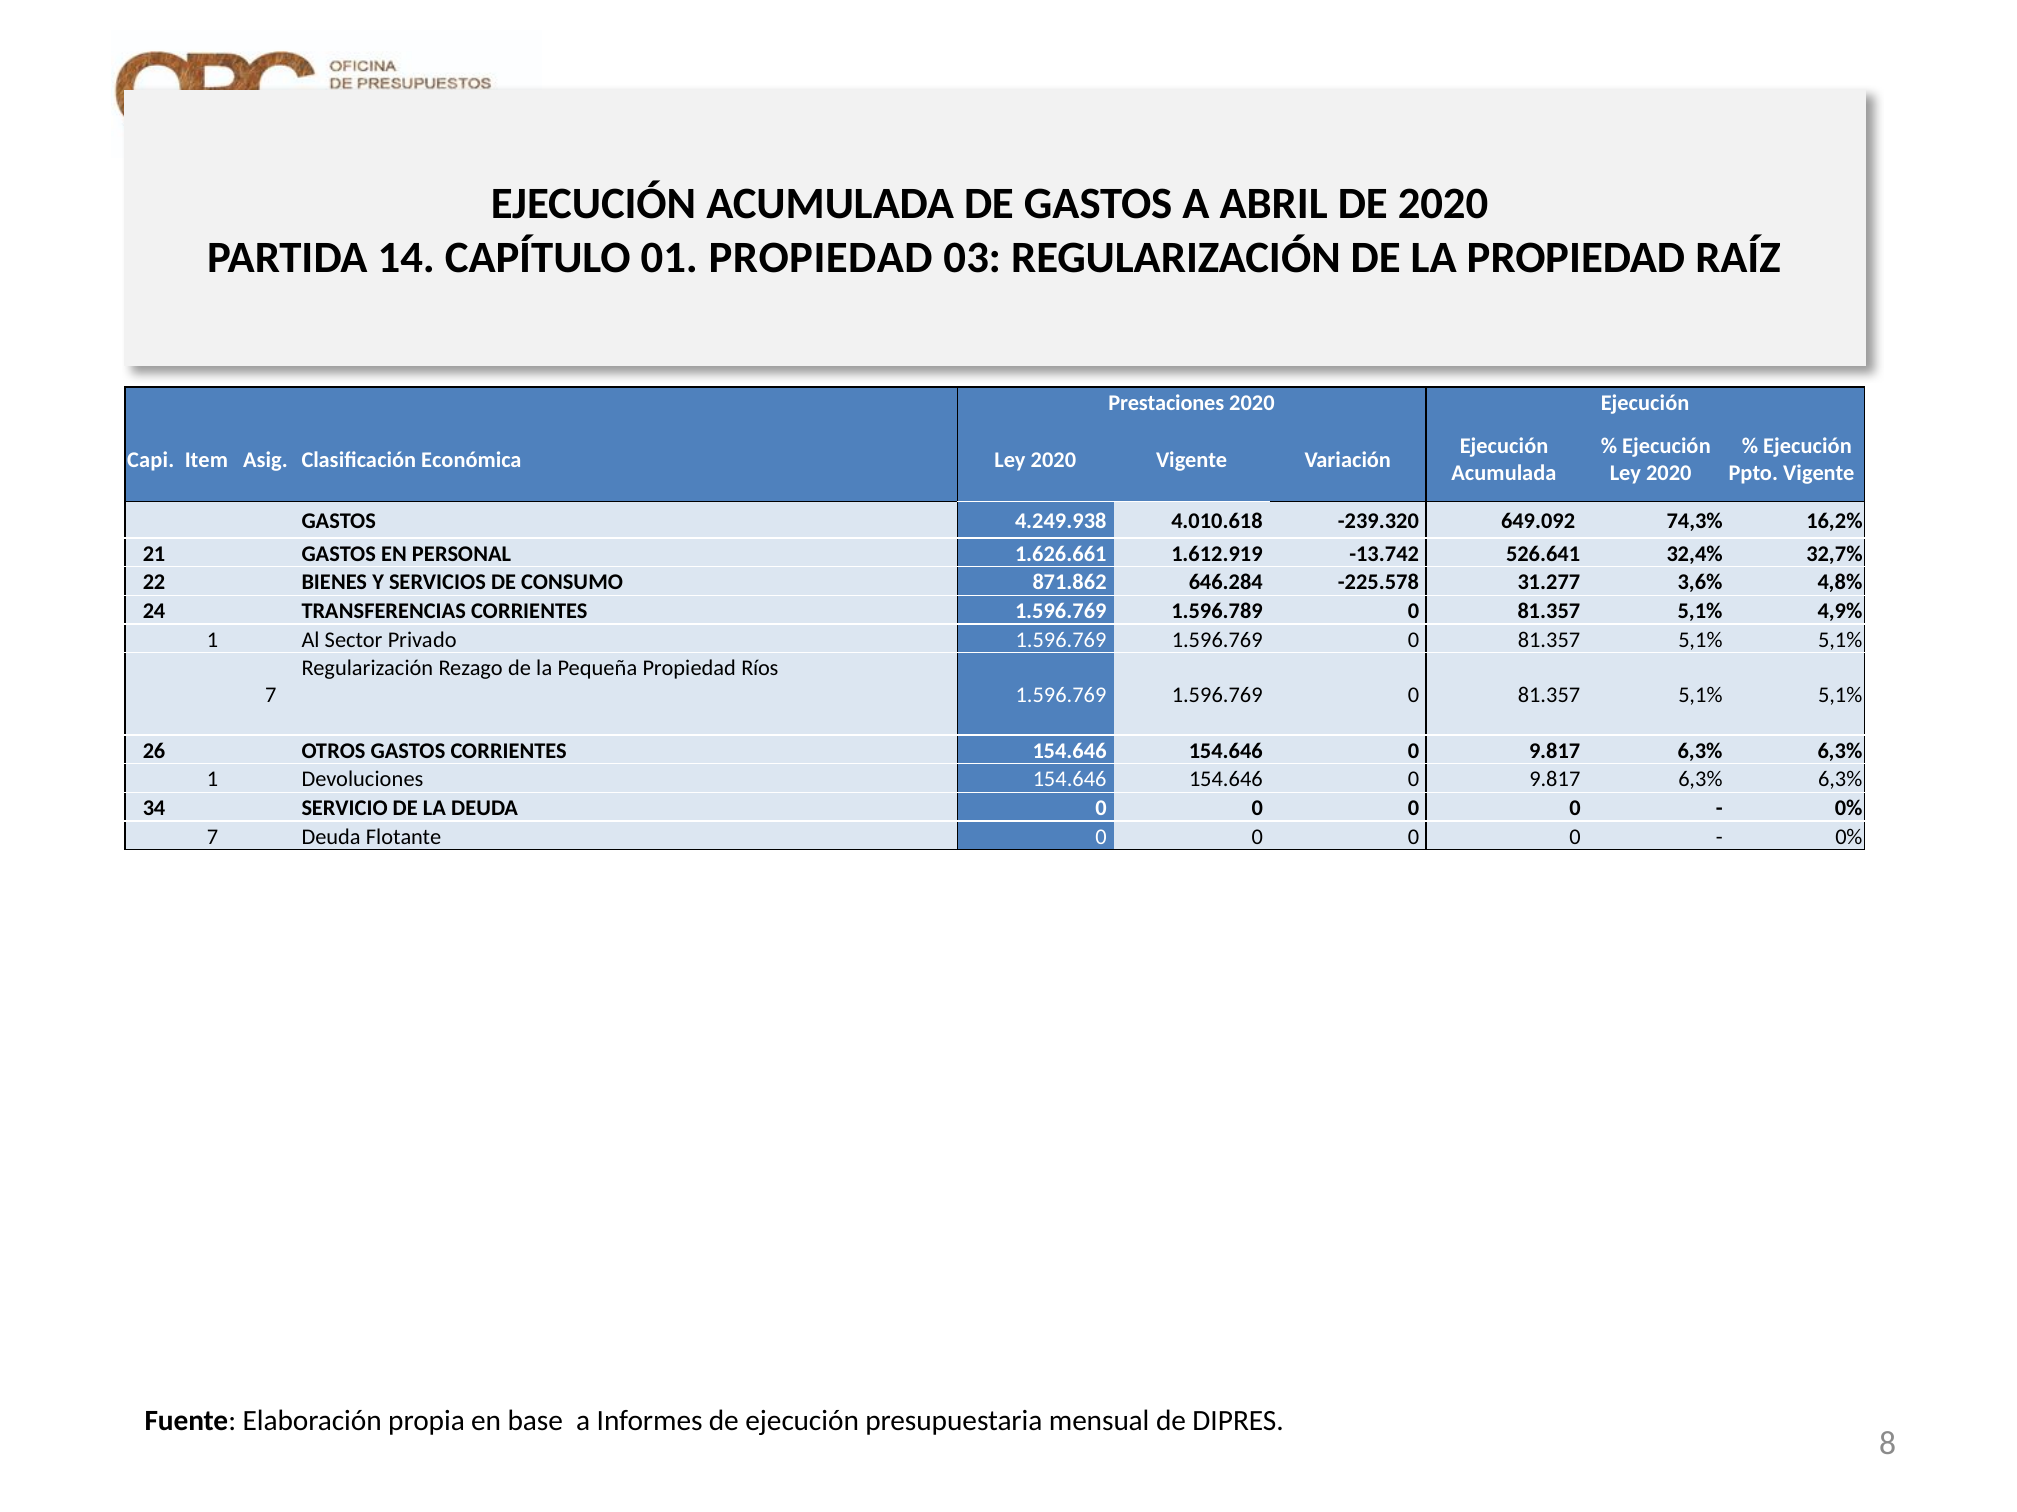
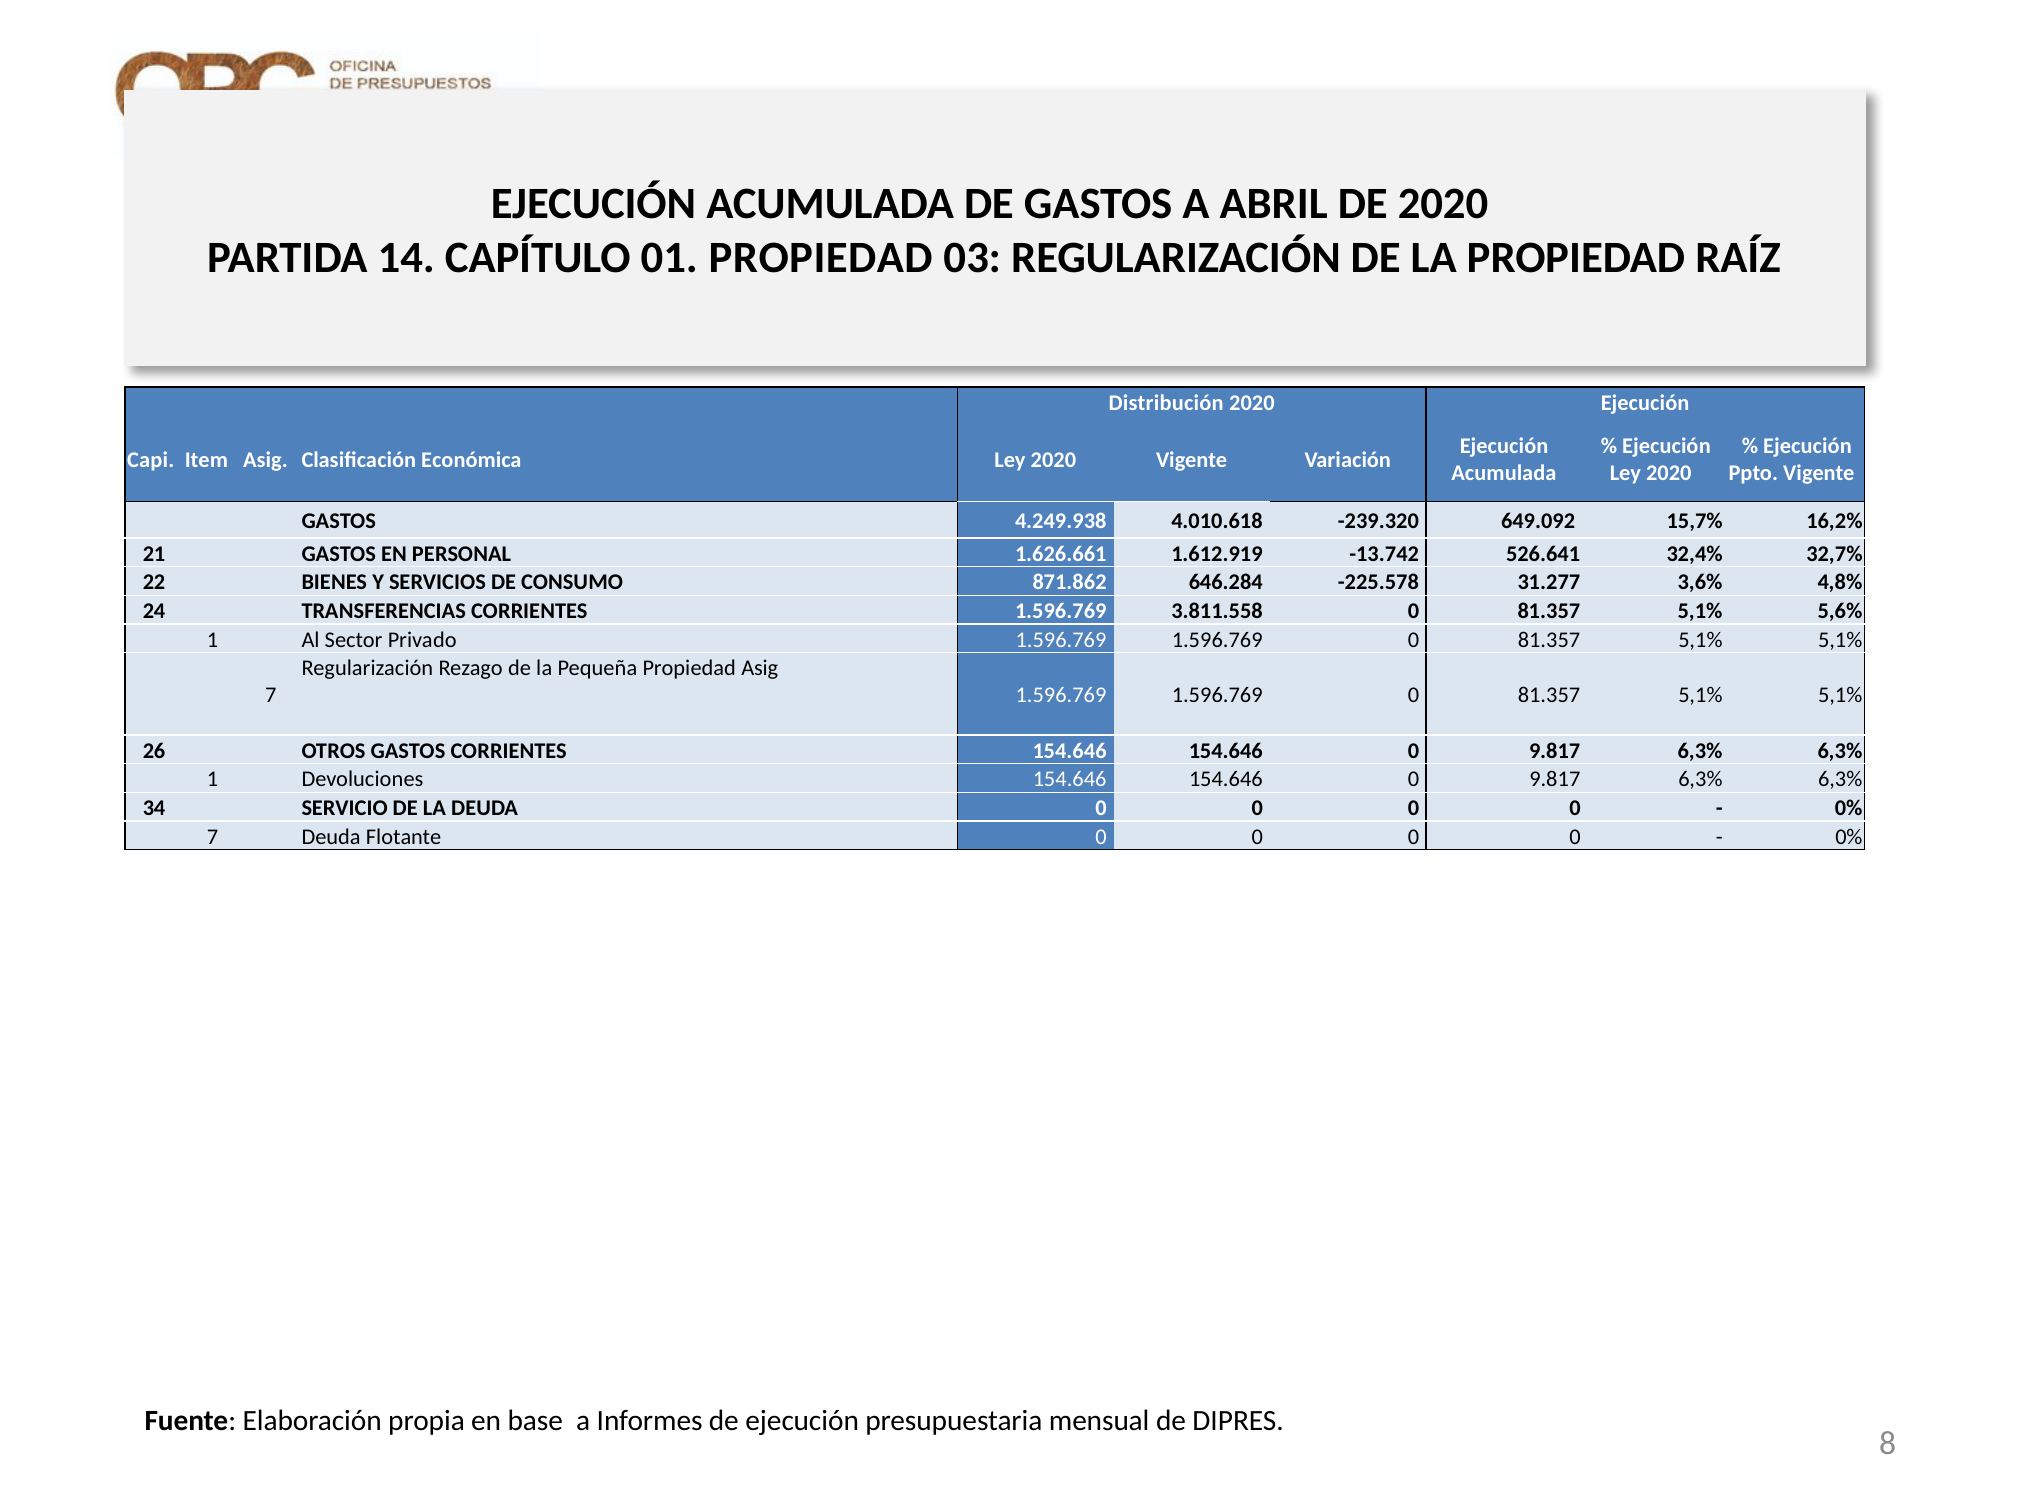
Prestaciones: Prestaciones -> Distribución (1166, 403)
74,3%: 74,3% -> 15,7% (1695, 521)
1.596.789: 1.596.789 -> 3.811.558 (1217, 611)
4,9%: 4,9% -> 5,6% (1840, 611)
Propiedad Ríos: Ríos -> Asig (760, 669)
